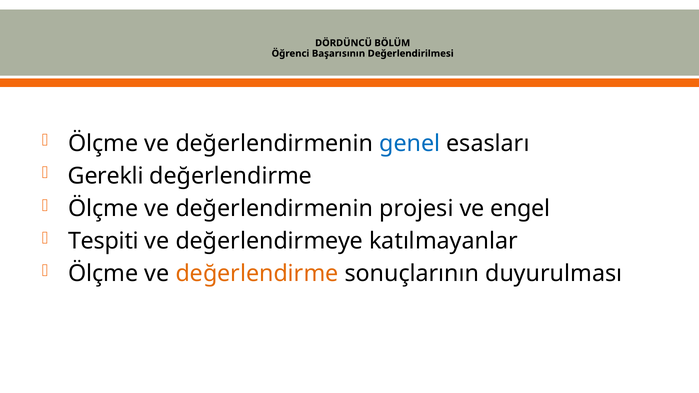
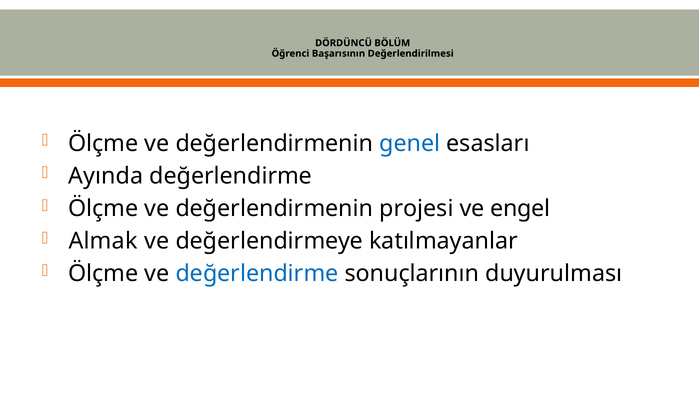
Gerekli: Gerekli -> Ayında (106, 176)
Tespiti: Tespiti -> Almak (103, 241)
değerlendirme colour: orange -> blue (257, 274)
